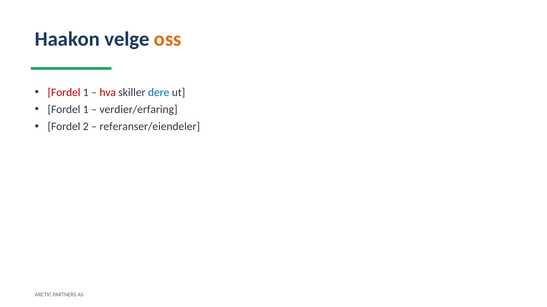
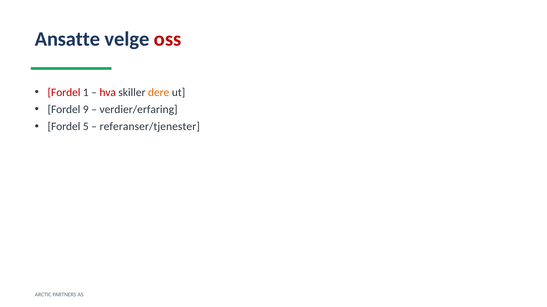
Haakon: Haakon -> Ansatte (67, 39)
oss colour: orange -> red (168, 39)
dere colour: blue -> orange (159, 93)
1: 1 -> 9 (86, 110)
2: 2 -> 5 (86, 127)
referanser/eiendeler: referanser/eiendeler -> referanser/tjenester (150, 127)
